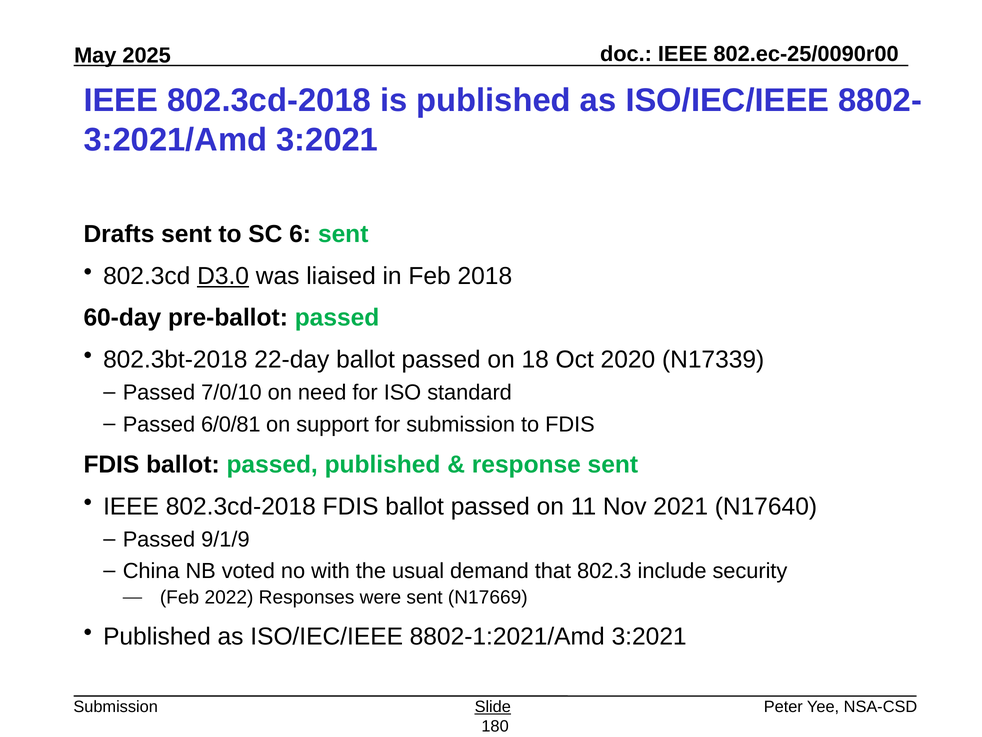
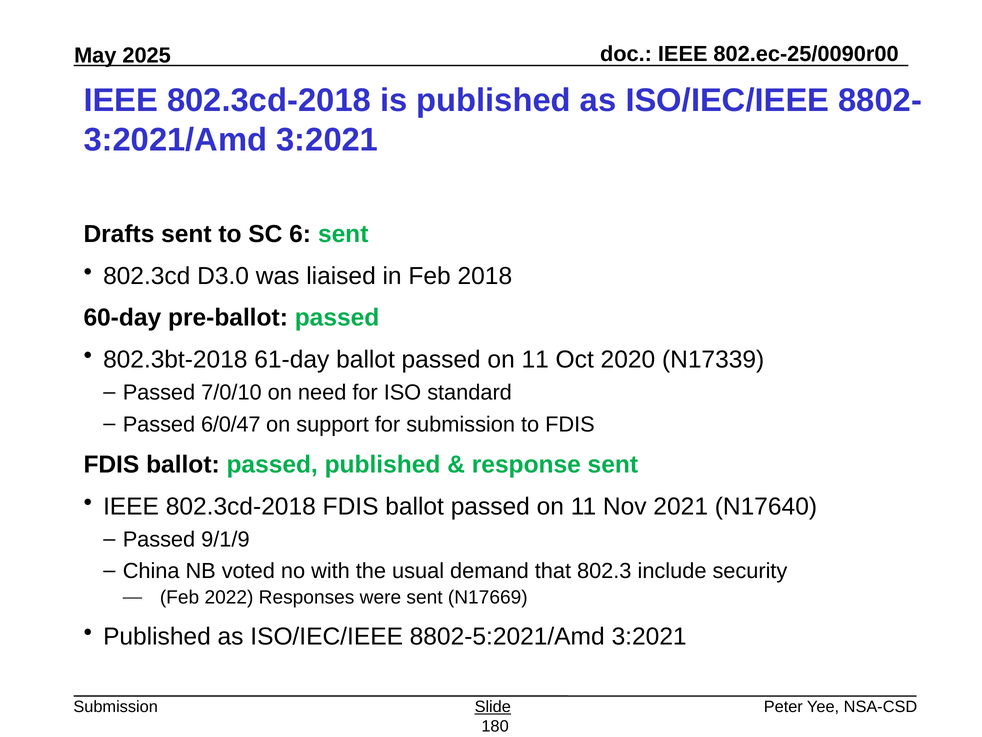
D3.0 underline: present -> none (223, 276)
22-day: 22-day -> 61-day (292, 359)
18: 18 -> 11 (535, 359)
6/0/81: 6/0/81 -> 6/0/47 (231, 424)
8802-1:2021/Amd: 8802-1:2021/Amd -> 8802-5:2021/Amd (507, 636)
